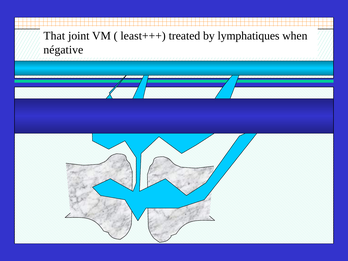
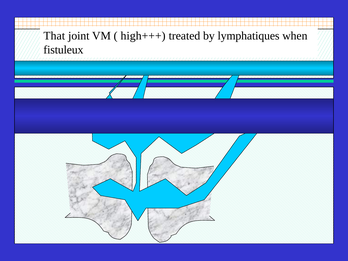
least+++: least+++ -> high+++ (143, 36)
négative: négative -> fistuleux (63, 50)
